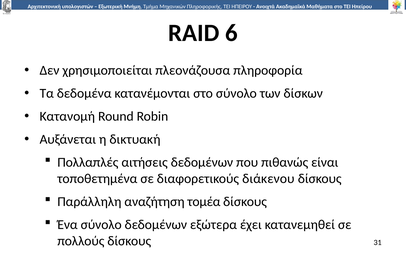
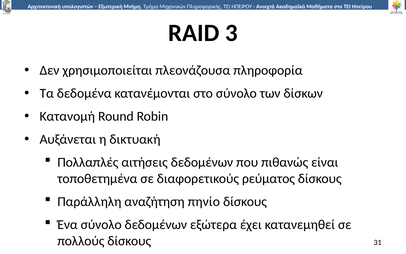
RAID 6: 6 -> 3 (231, 33)
διάκενου: διάκενου -> ρεύματος (268, 179)
τομέα: τομέα -> πηνίο (204, 202)
